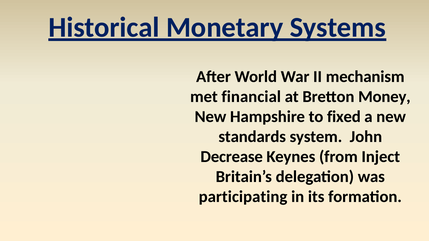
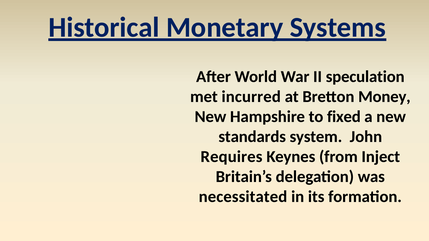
mechanism: mechanism -> speculation (365, 77)
financial: financial -> incurred (251, 97)
Decrease: Decrease -> Requires (231, 157)
participating: participating -> necessitated (243, 197)
